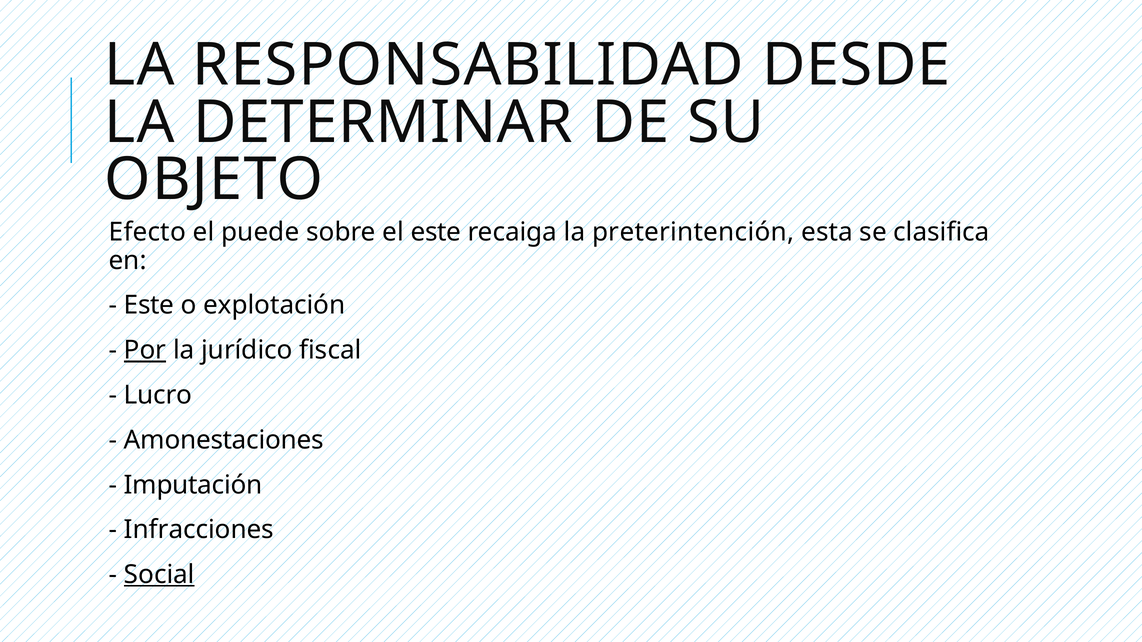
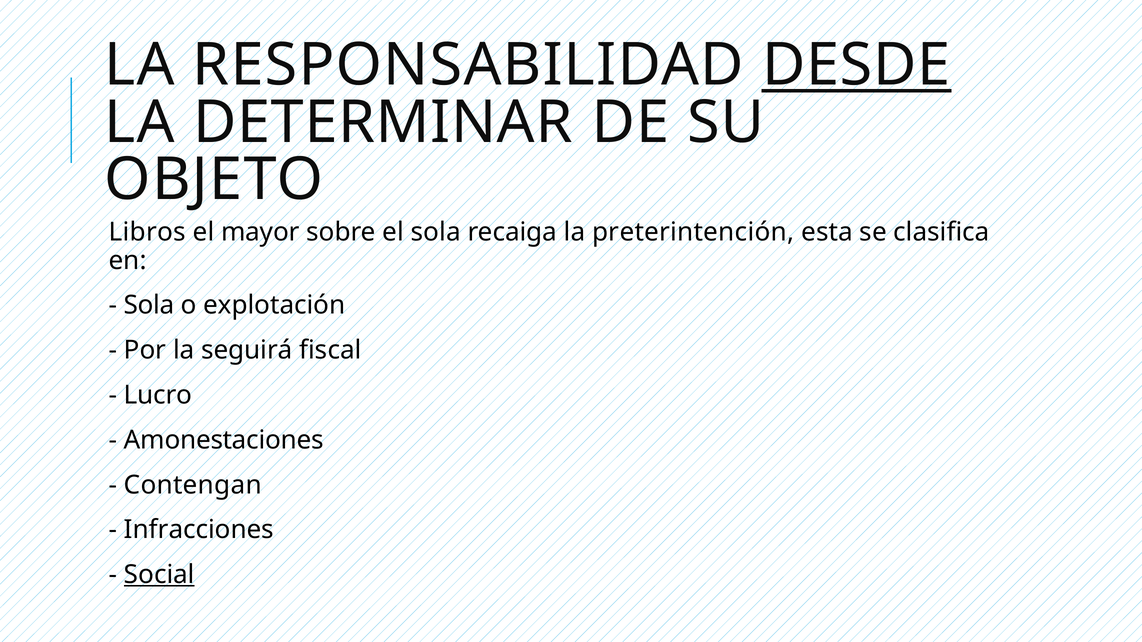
DESDE underline: none -> present (856, 65)
Efecto: Efecto -> Libros (147, 232)
puede: puede -> mayor (260, 232)
el este: este -> sola (436, 232)
Este: Este -> Sola (149, 306)
Por underline: present -> none (145, 350)
jurídico: jurídico -> seguirá (247, 350)
Imputación: Imputación -> Contengan (193, 485)
